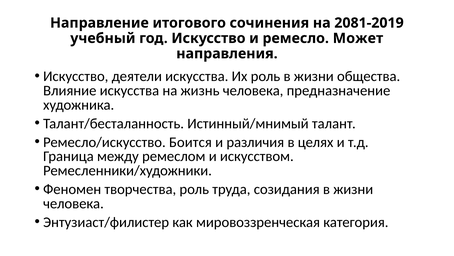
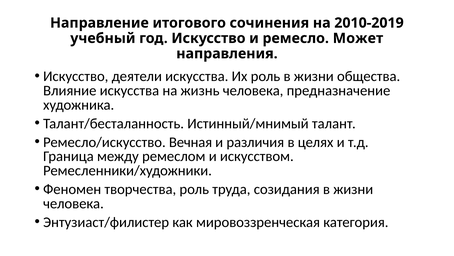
2081-2019: 2081-2019 -> 2010-2019 (369, 23)
Боится: Боится -> Вечная (191, 142)
